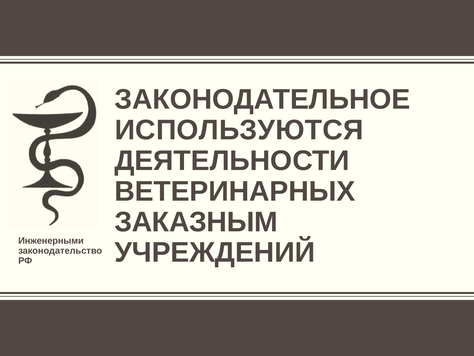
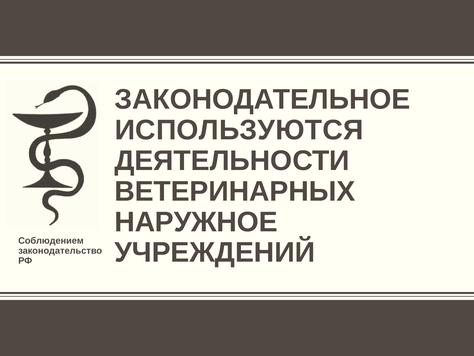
ЗАКАЗНЫМ: ЗАКАЗНЫМ -> НАРУЖНОЕ (196, 222)
Инженерными: Инженерными -> Соблюдением (51, 241)
